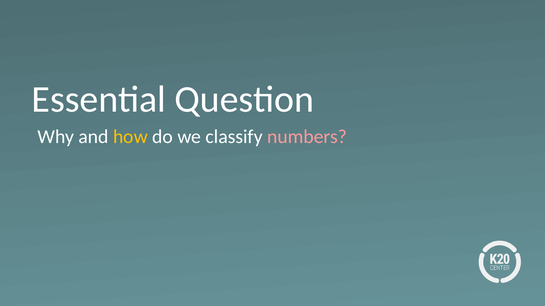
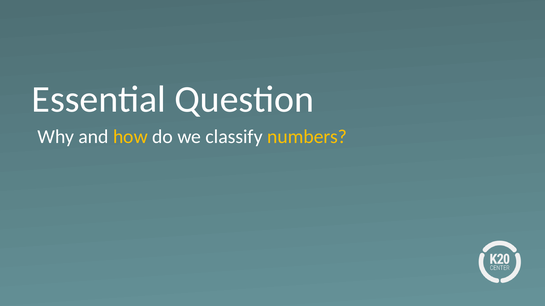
numbers colour: pink -> yellow (307, 137)
